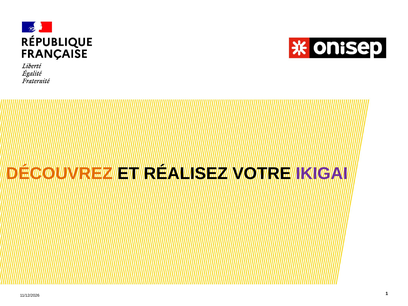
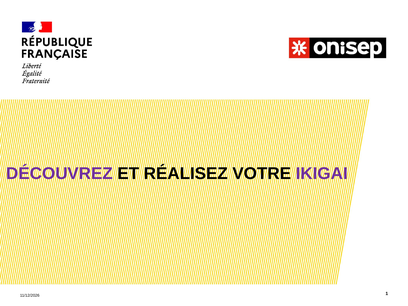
DÉCOUVREZ colour: orange -> purple (60, 174)
